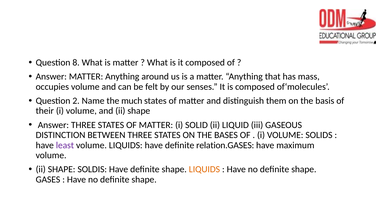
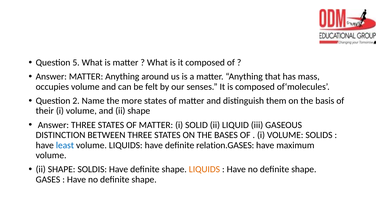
8: 8 -> 5 (76, 63)
much: much -> more (132, 101)
least colour: purple -> blue (65, 146)
